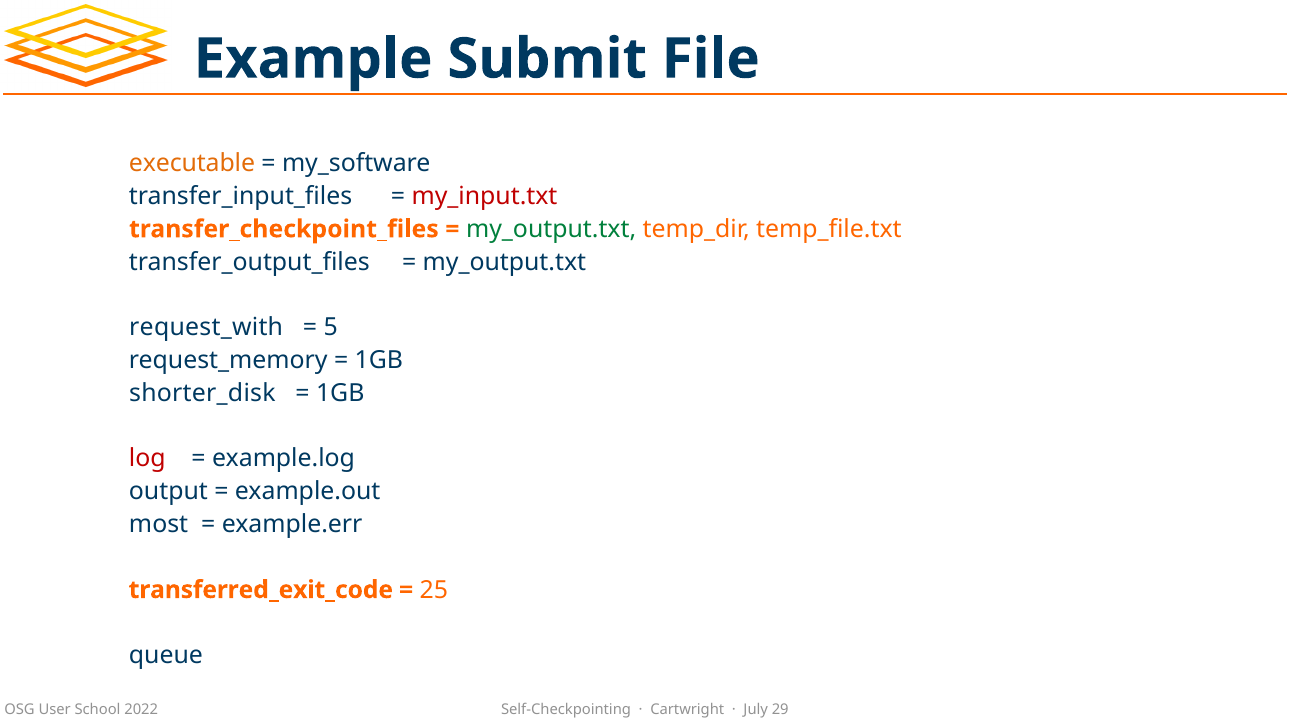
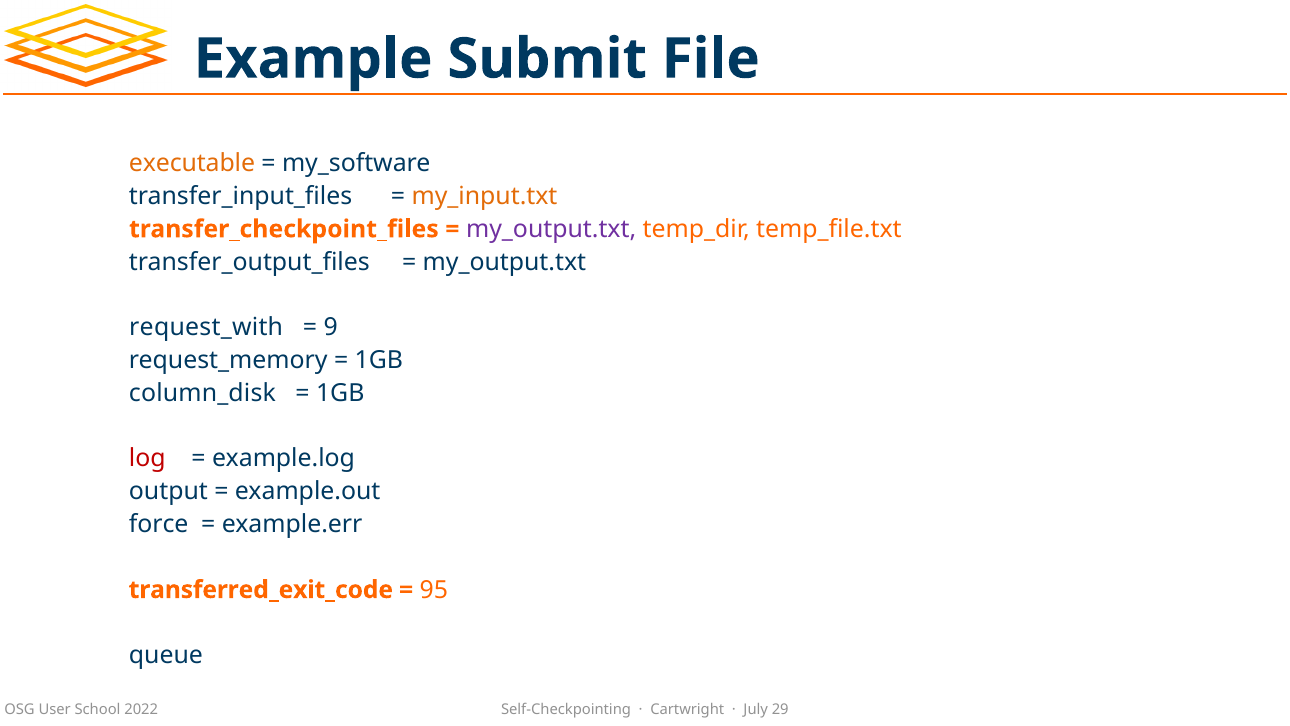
my_input.txt colour: red -> orange (485, 196)
my_output.txt colour: green -> purple (551, 229)
5: 5 -> 9 (331, 327)
shorter_disk: shorter_disk -> column_disk (202, 393)
most: most -> force (159, 524)
25: 25 -> 95 (434, 590)
